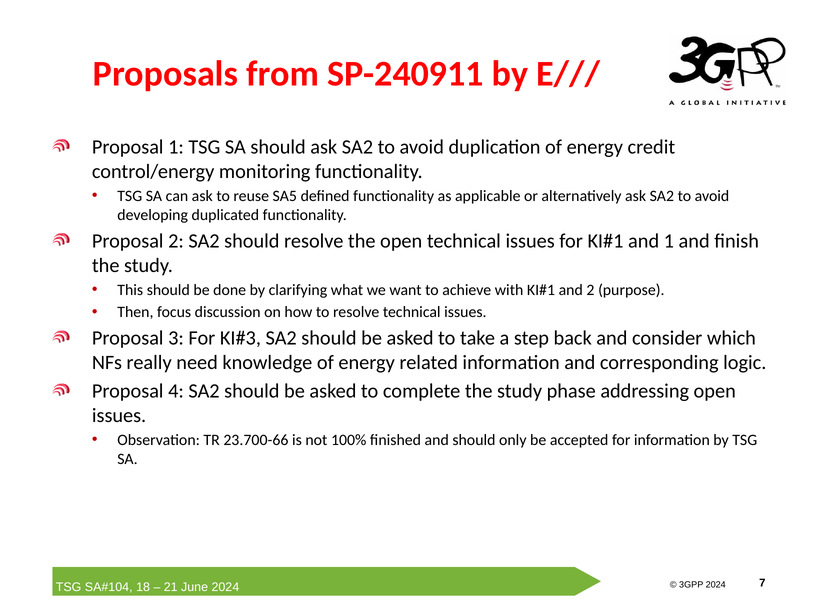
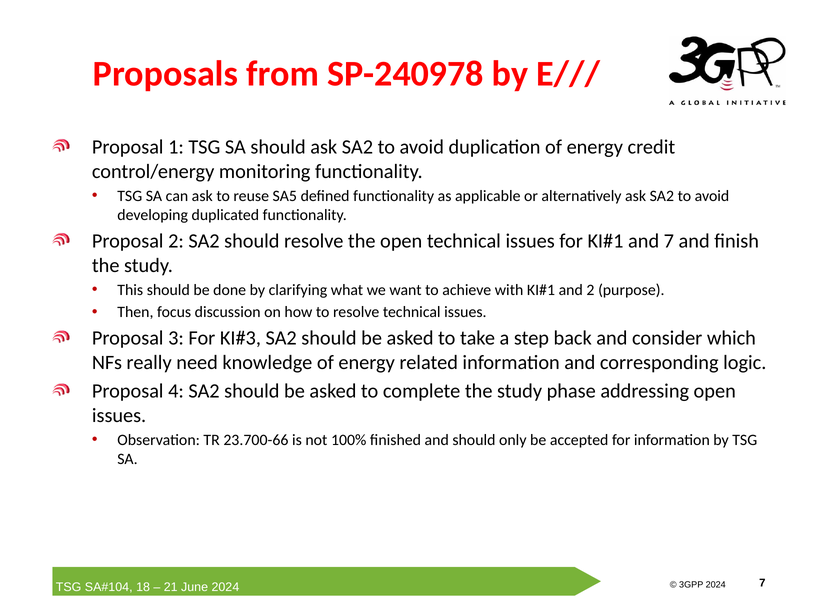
SP-240911: SP-240911 -> SP-240978 (405, 74)
and 1: 1 -> 7 (669, 241)
